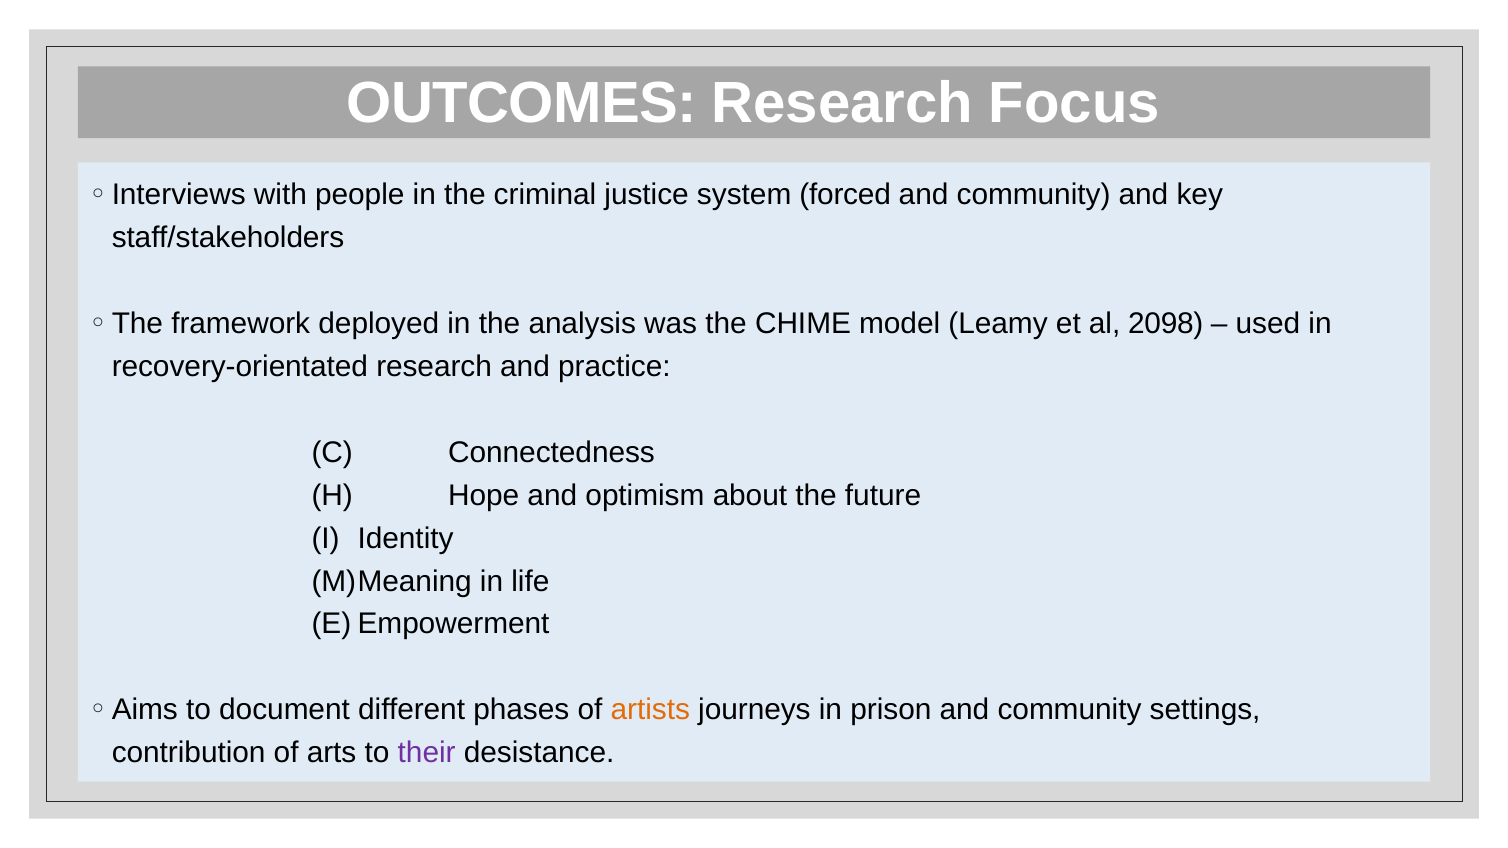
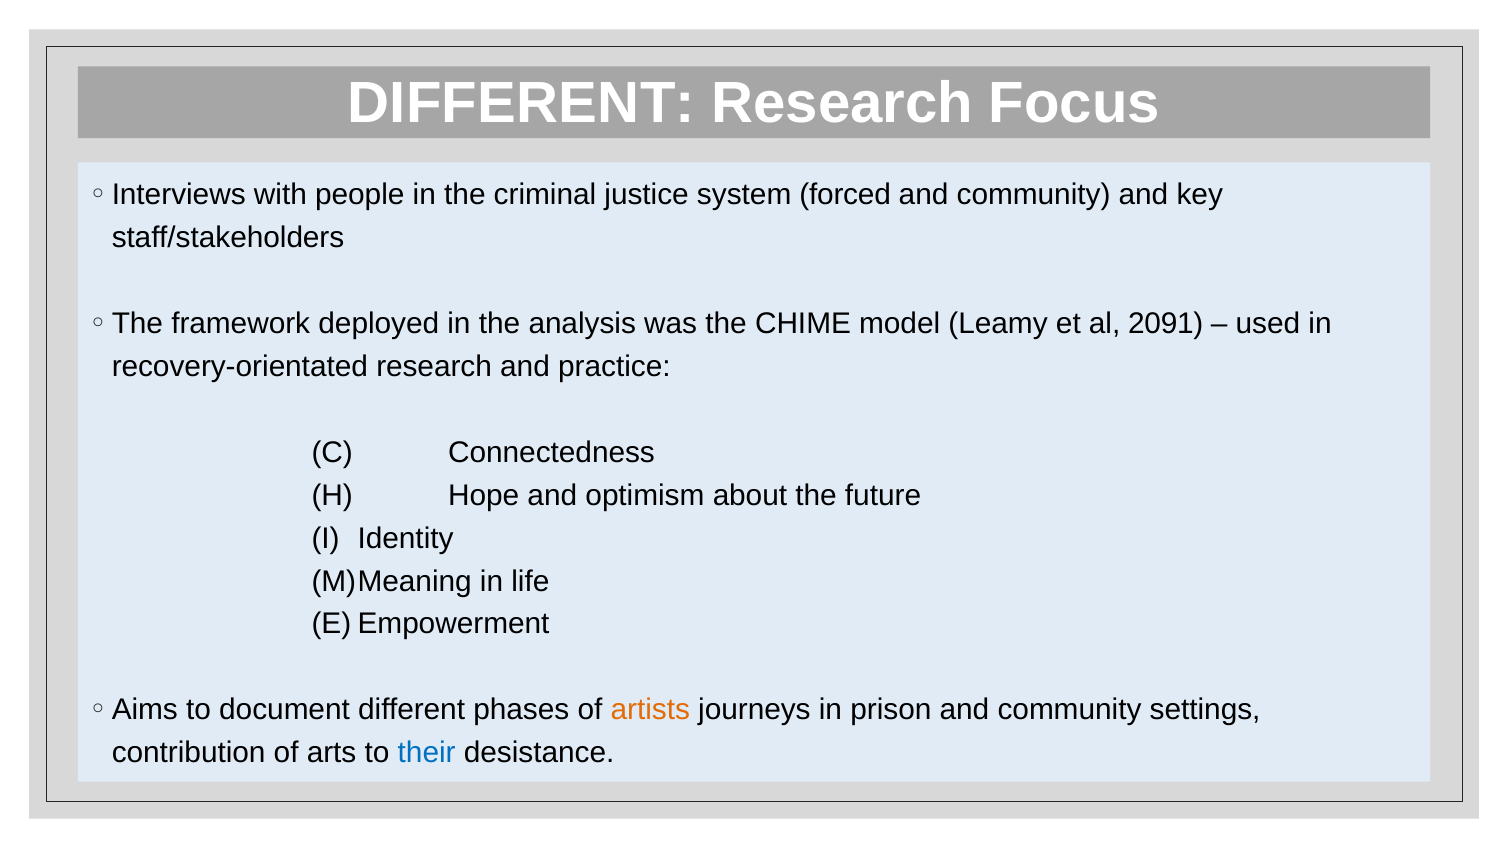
OUTCOMES: OUTCOMES -> DIFFERENT (521, 103)
2098: 2098 -> 2091 (1166, 324)
their colour: purple -> blue (427, 753)
